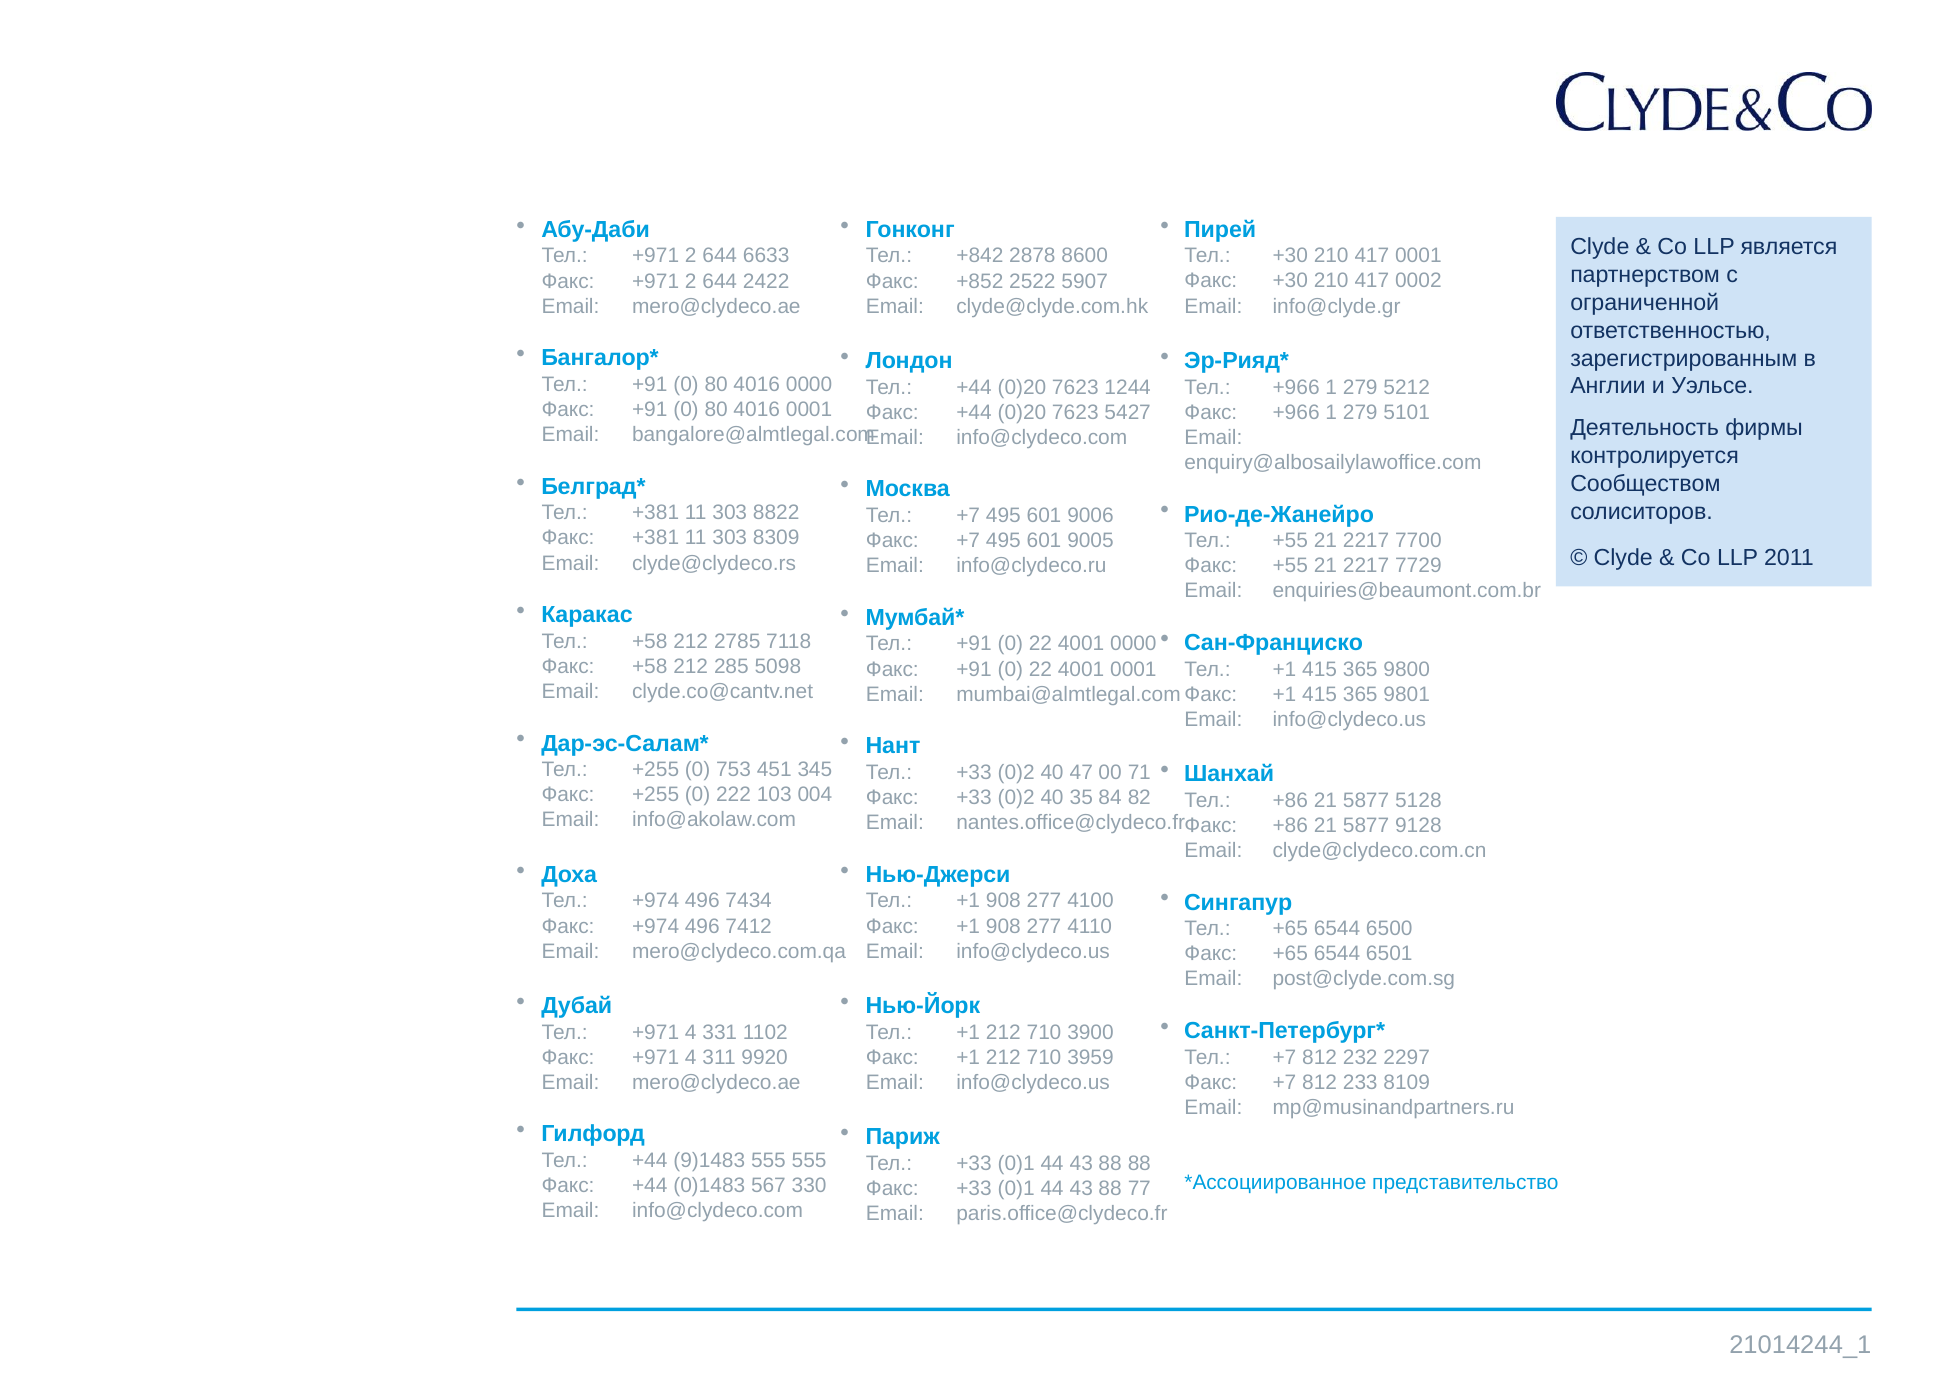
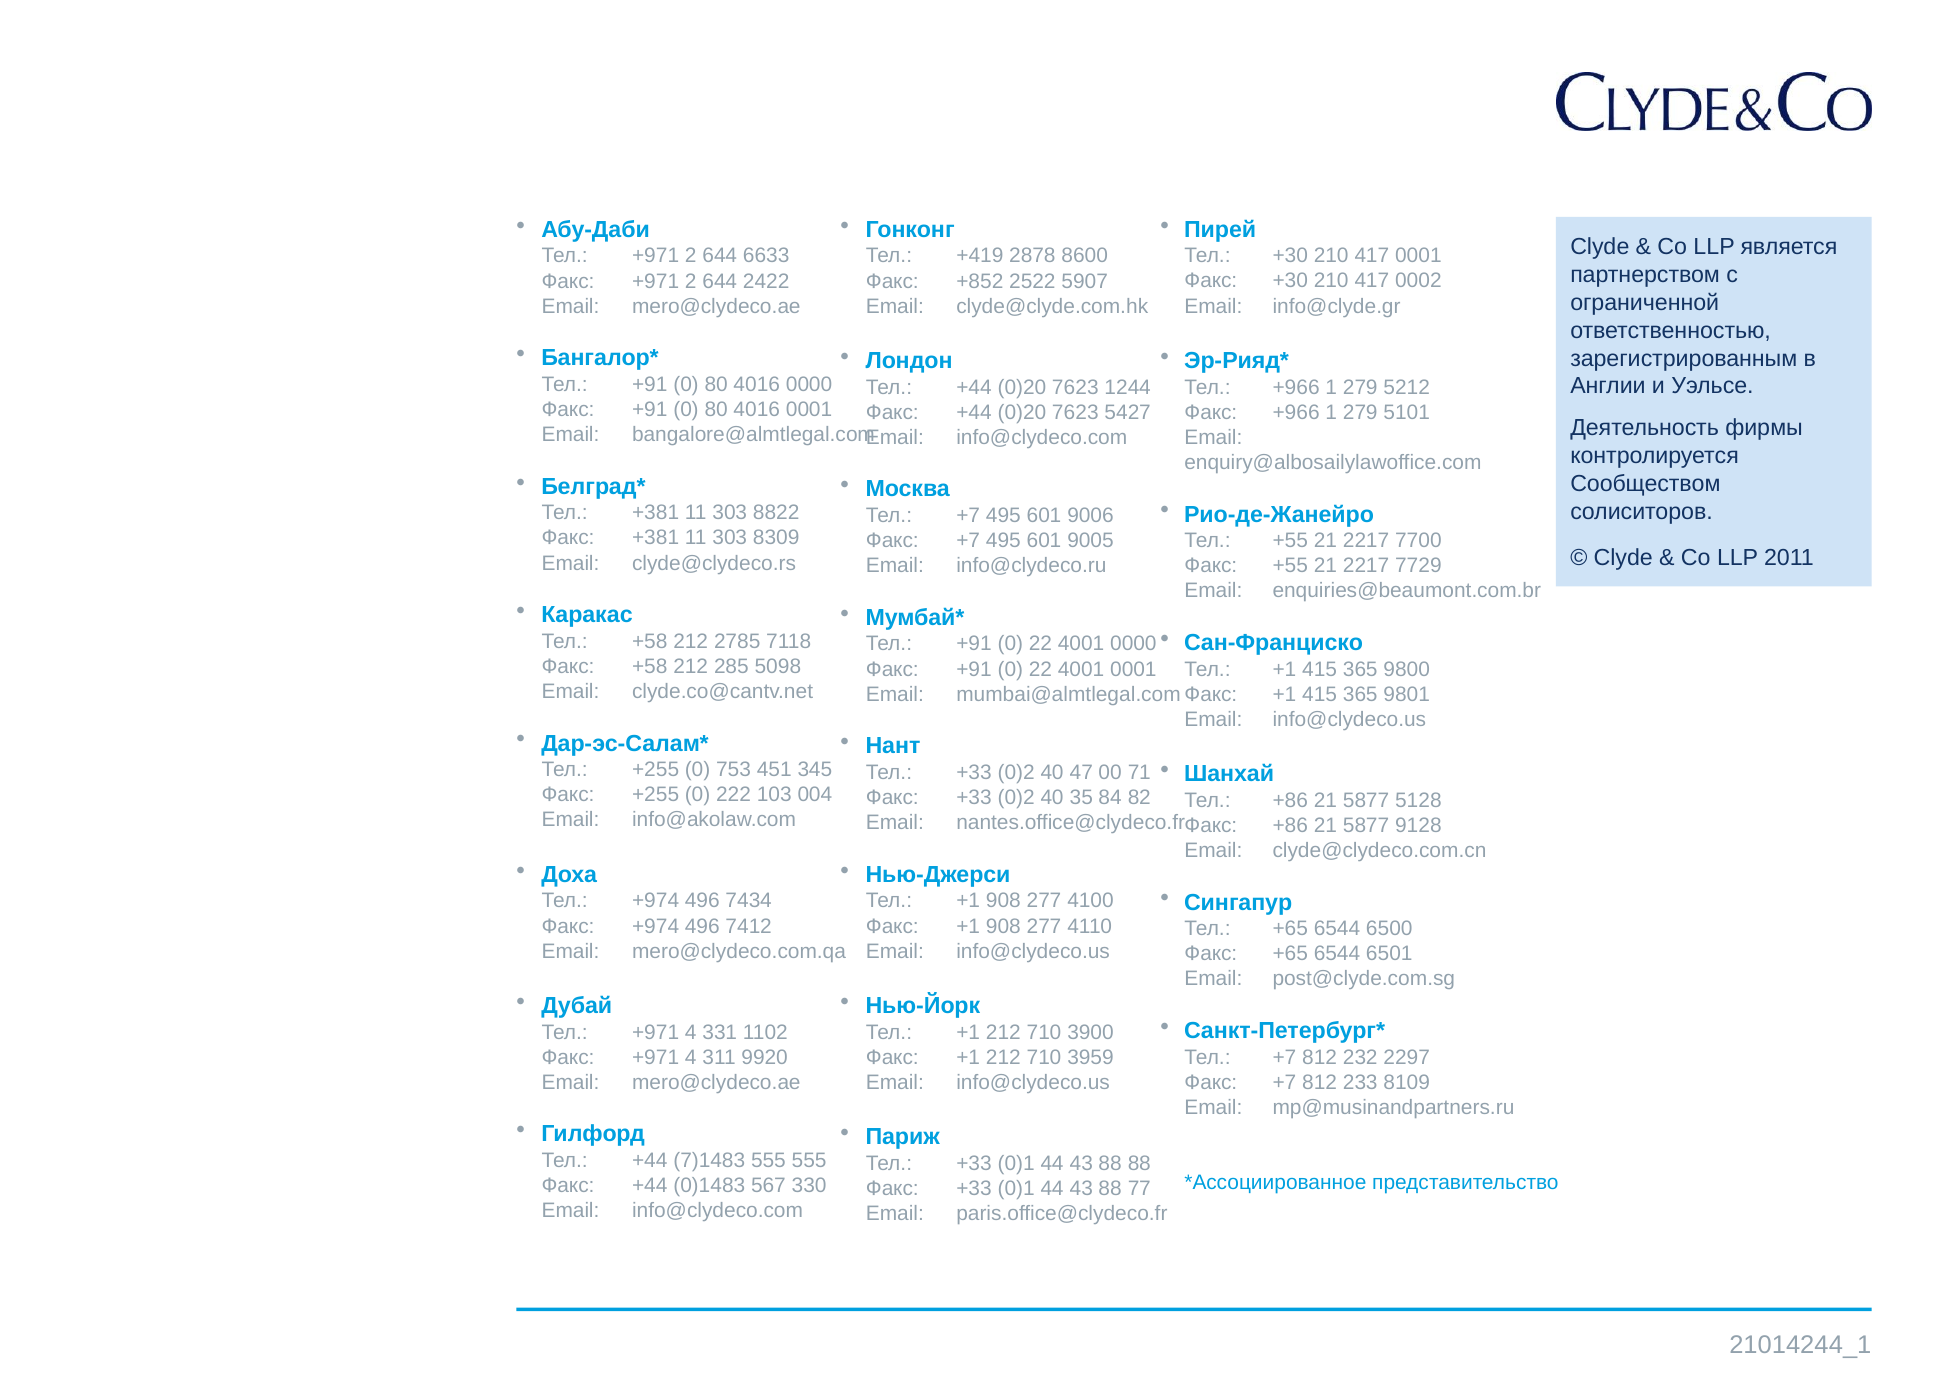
+842: +842 -> +419 (980, 256)
9)1483: 9)1483 -> 7)1483 (709, 1160)
